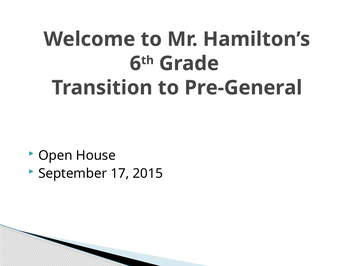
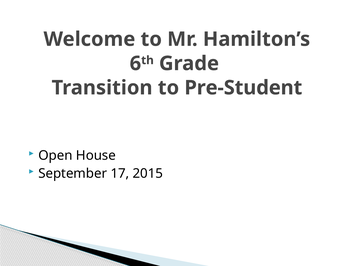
Pre-General: Pre-General -> Pre-Student (243, 88)
